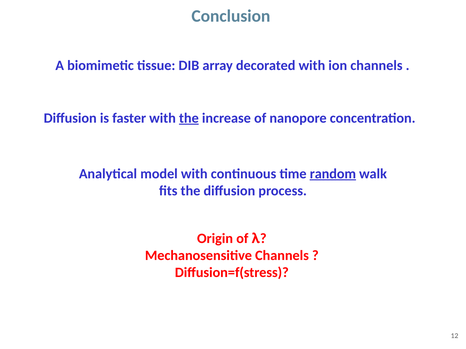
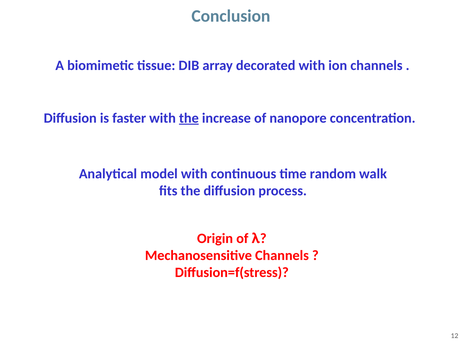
random underline: present -> none (333, 174)
